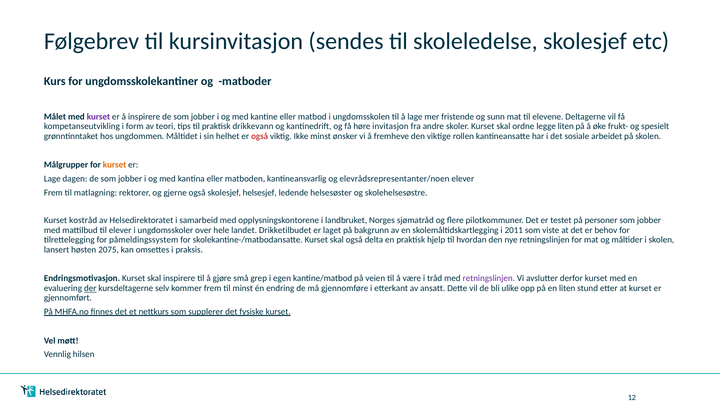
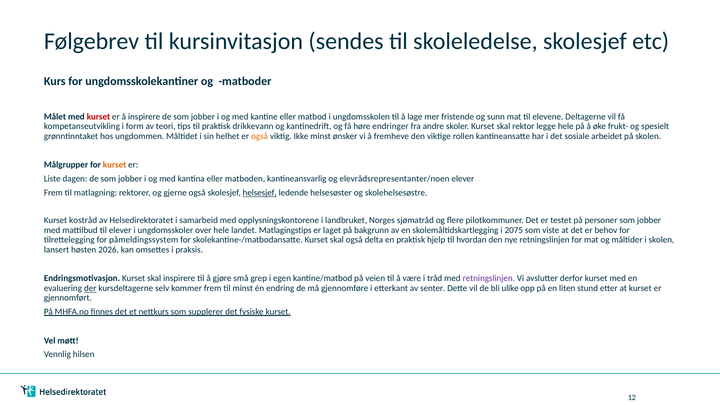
kurset colour: purple -> red (98, 117)
invitasjon: invitasjon -> endringer (390, 126)
ordne: ordne -> rektor (523, 126)
legge liten: liten -> hele (566, 126)
også colour: red -> orange (260, 136)
Lage: Lage -> Liste (52, 179)
helsesjef underline: none -> present (260, 193)
Drikketilbudet: Drikketilbudet -> Matlagingstips (285, 230)
2011: 2011 -> 2075 (514, 230)
2075: 2075 -> 2026 (109, 250)
ansatt: ansatt -> senter (433, 288)
